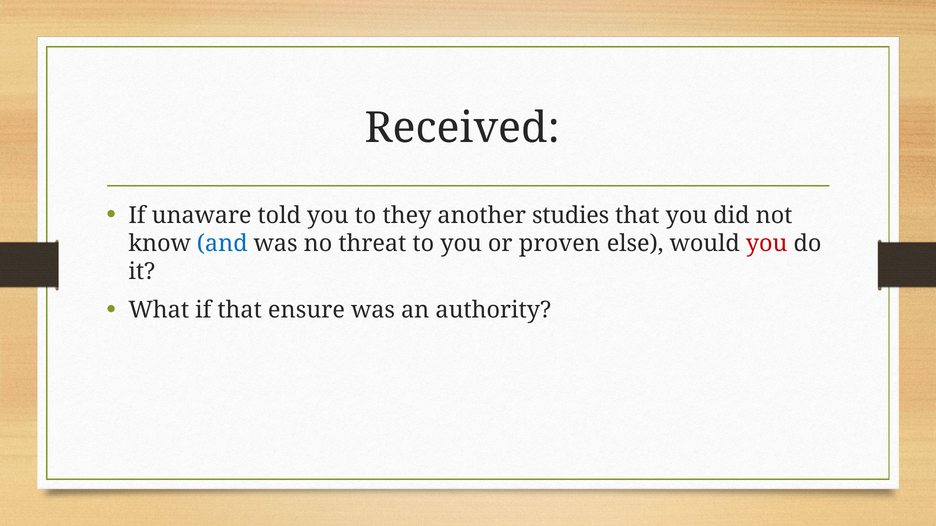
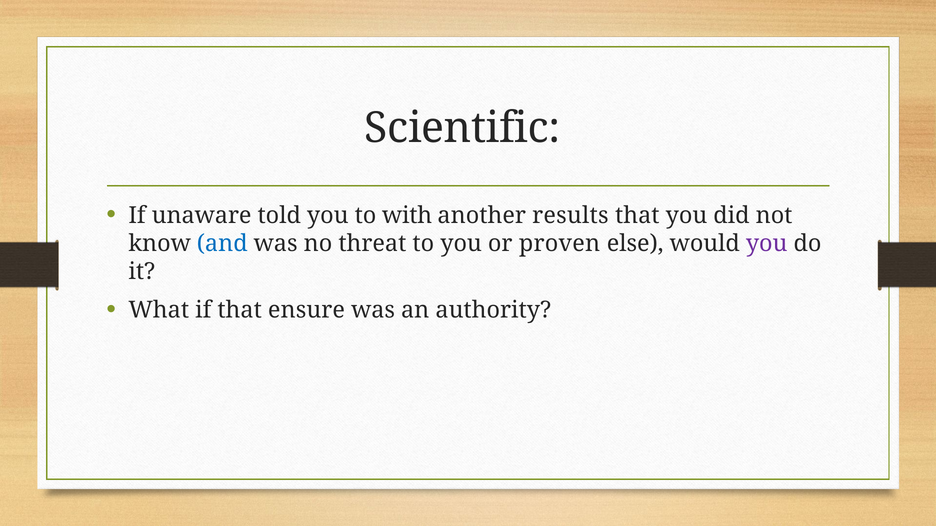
Received: Received -> Scientific (463, 128)
they: they -> with (407, 216)
studies: studies -> results (570, 216)
you colour: red -> purple (767, 244)
